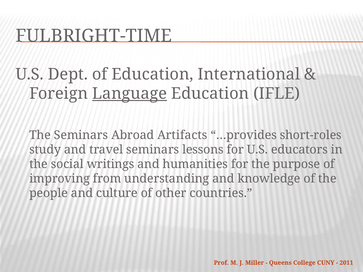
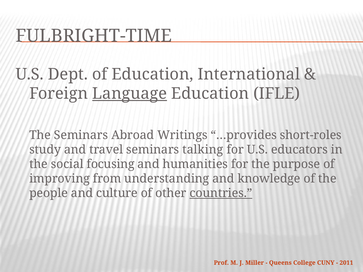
Artifacts: Artifacts -> Writings (182, 135)
lessons: lessons -> talking (203, 150)
writings: writings -> focusing (111, 164)
countries underline: none -> present (221, 193)
